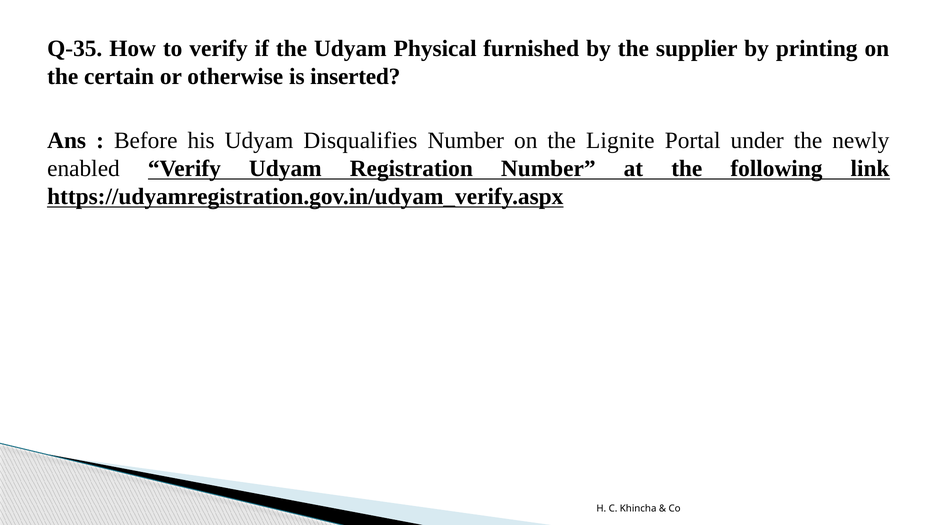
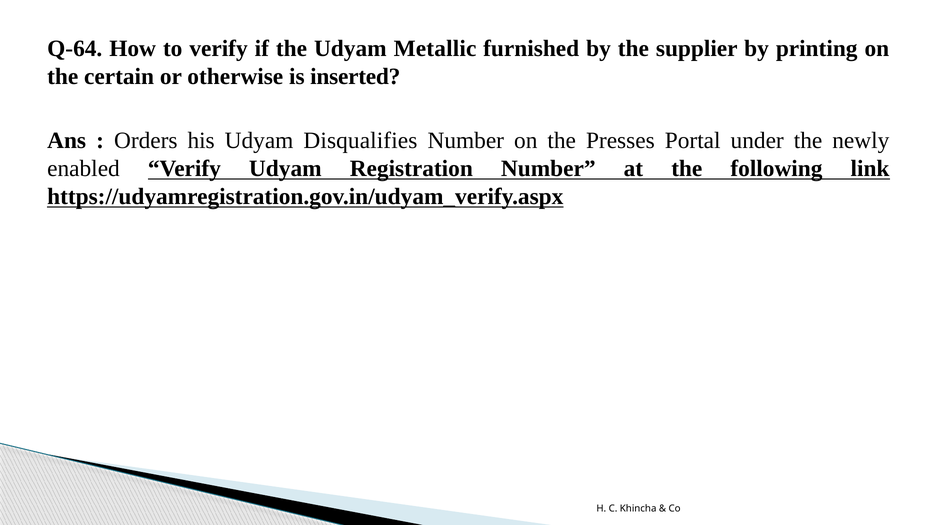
Q-35: Q-35 -> Q-64 (75, 49)
Physical: Physical -> Metallic (435, 49)
Before: Before -> Orders (146, 141)
Lignite: Lignite -> Presses (620, 141)
